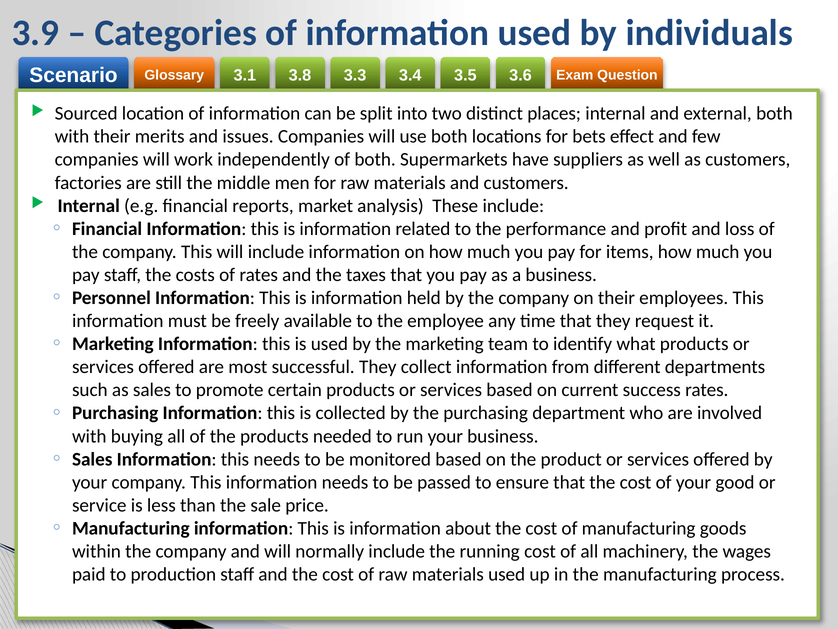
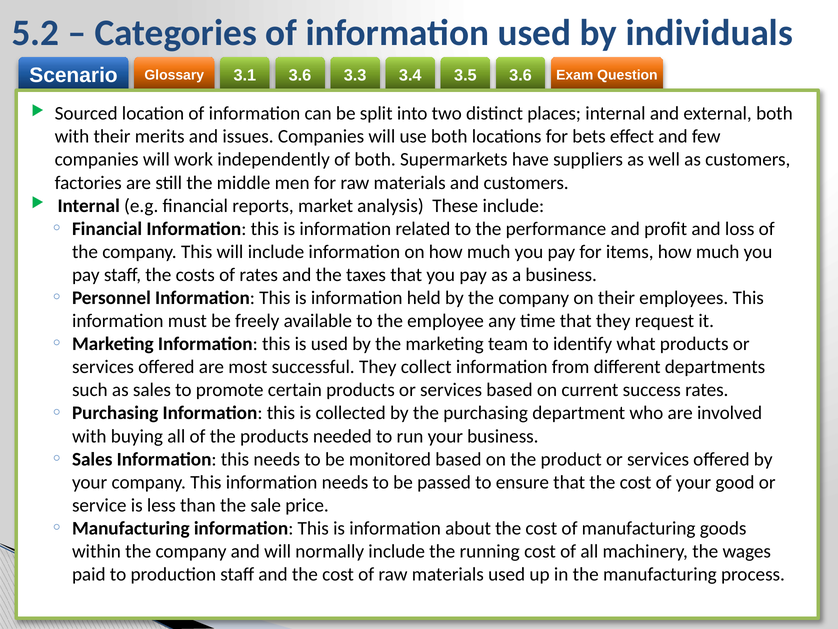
3.9: 3.9 -> 5.2 (35, 33)
3.8: 3.8 -> 3.6 (300, 75)
